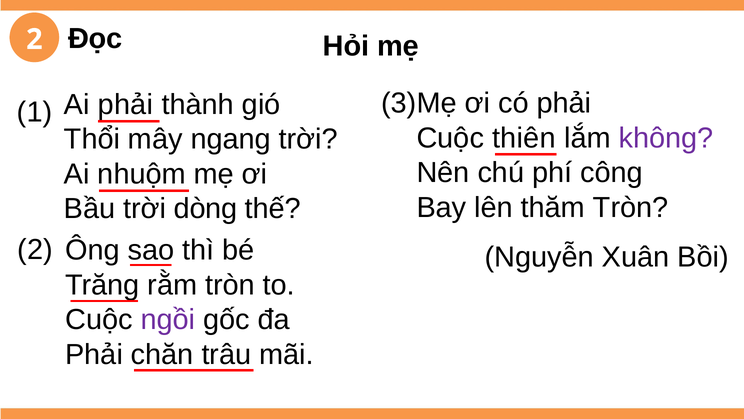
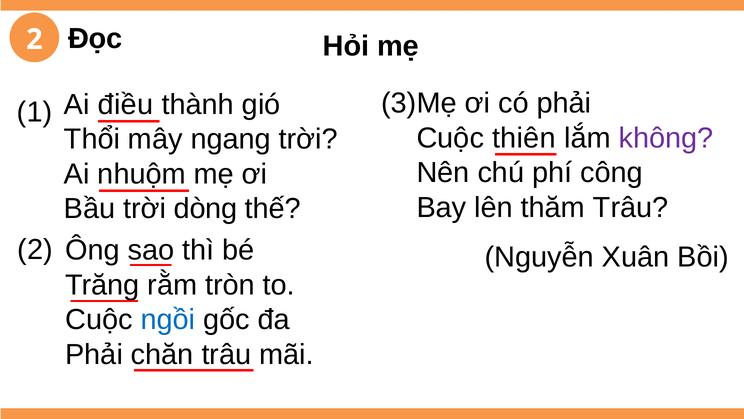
Ai phải: phải -> điều (125, 104)
thăm Tròn: Tròn -> Trâu (631, 207)
ngồi colour: purple -> blue (168, 319)
